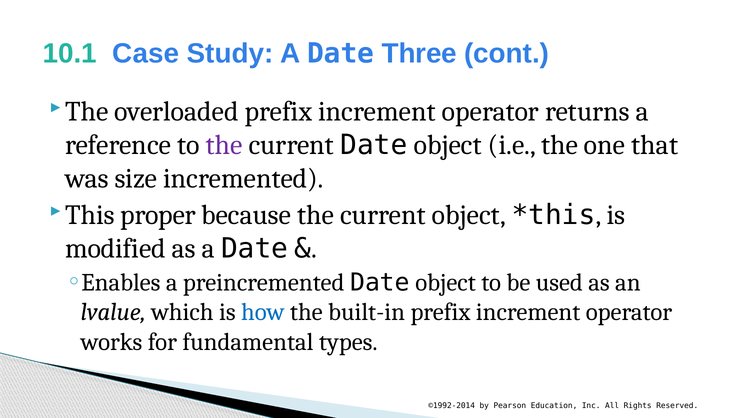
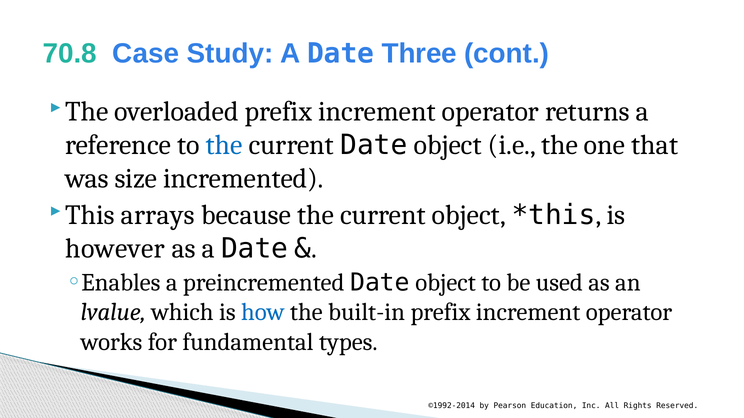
10.1: 10.1 -> 70.8 (70, 54)
the colour: purple -> blue (224, 145)
proper: proper -> arrays (158, 215)
modified: modified -> however (115, 249)
